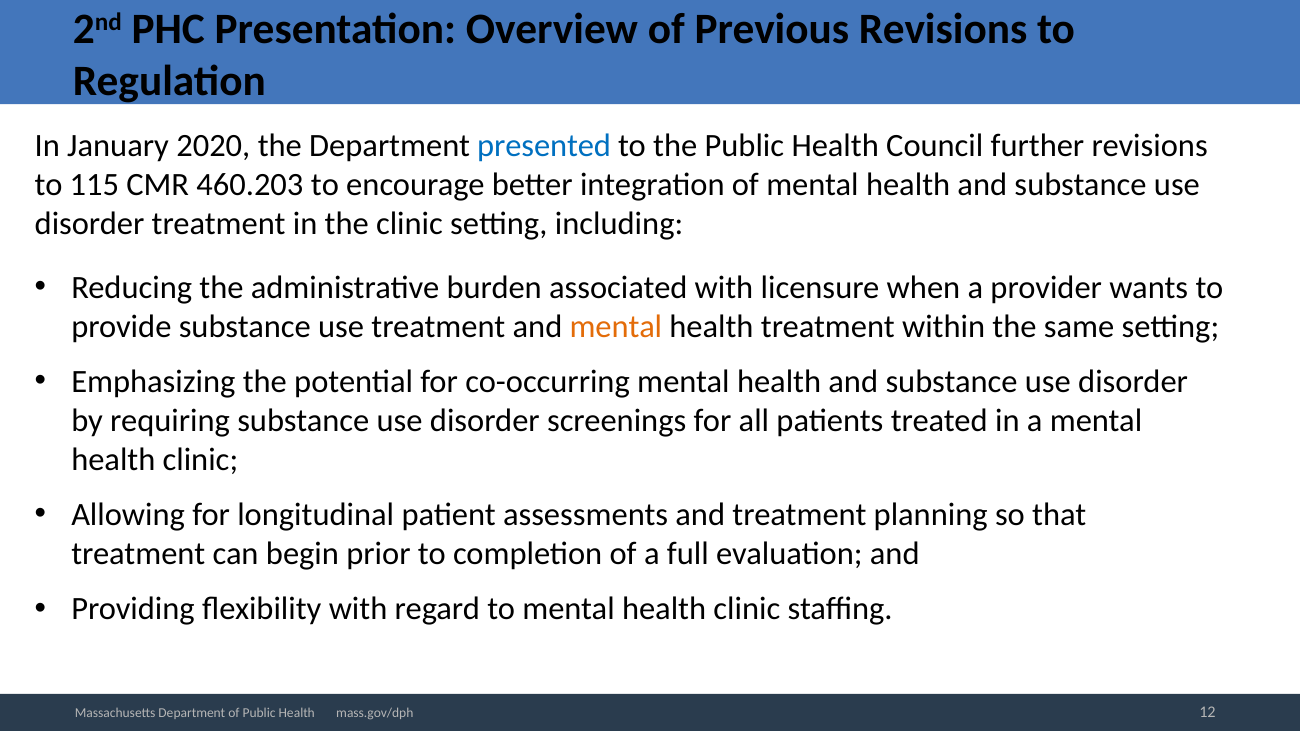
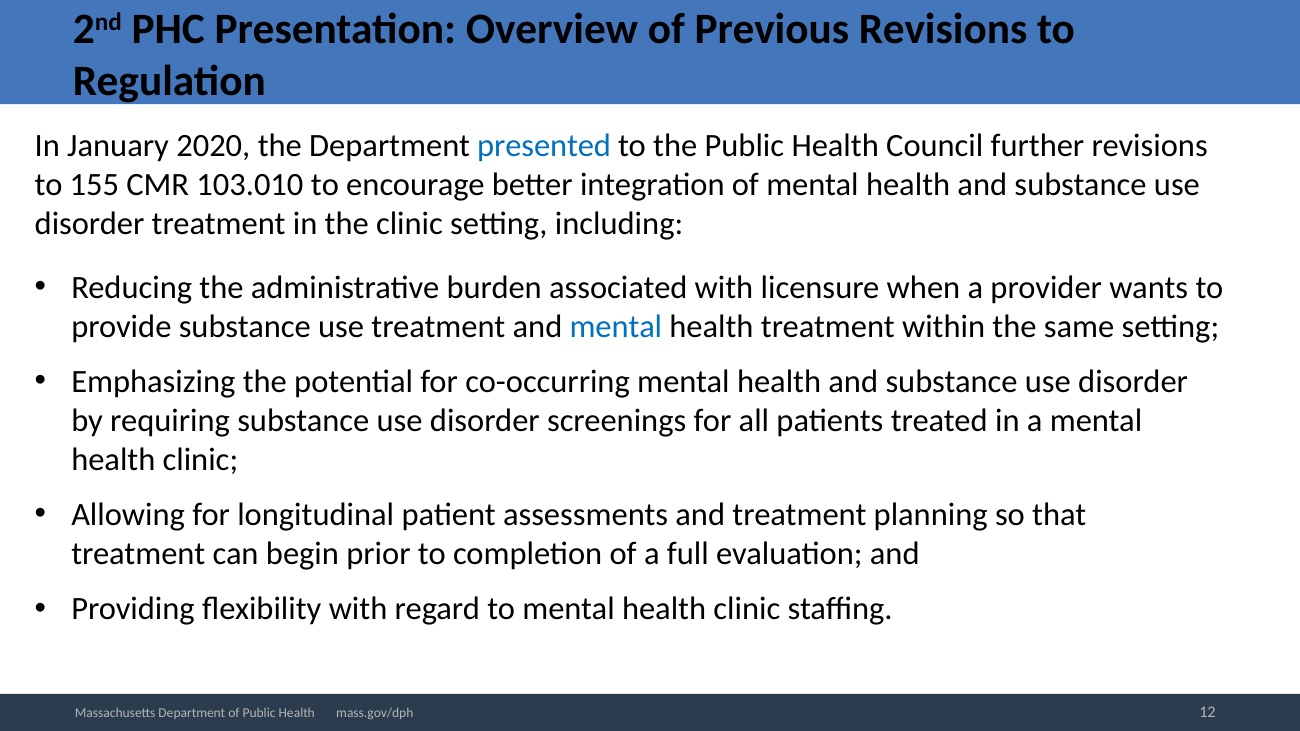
115: 115 -> 155 (94, 185)
460.203: 460.203 -> 103.010 (250, 185)
mental colour: orange -> blue (616, 327)
